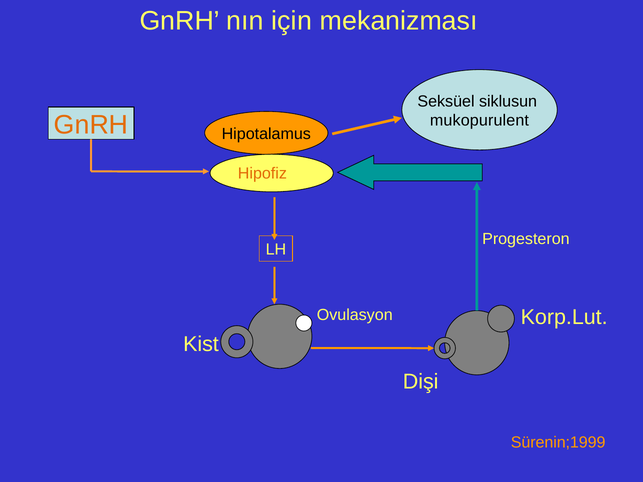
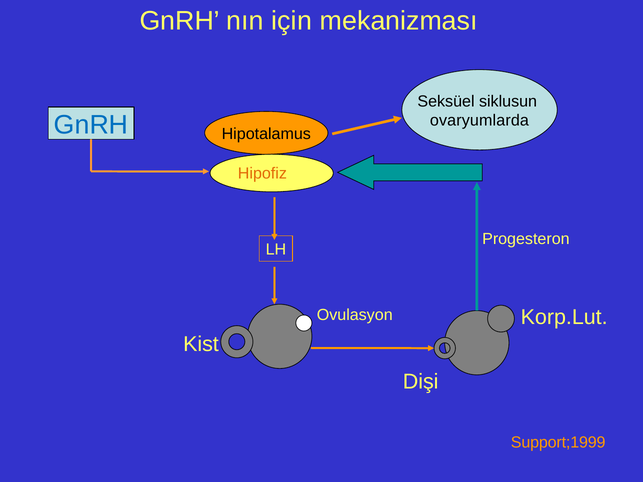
GnRH colour: orange -> blue (91, 125)
mukopurulent: mukopurulent -> ovaryumlarda (479, 121)
Sürenin;1999: Sürenin;1999 -> Support;1999 (558, 443)
